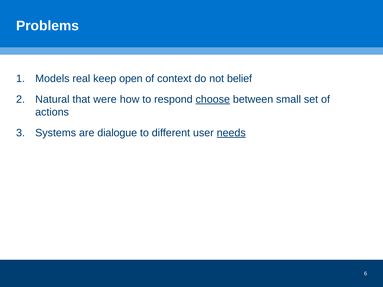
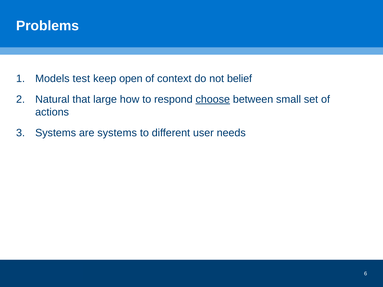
real: real -> test (81, 79)
were: were -> large (105, 99)
are dialogue: dialogue -> systems (117, 133)
needs underline: present -> none (231, 133)
